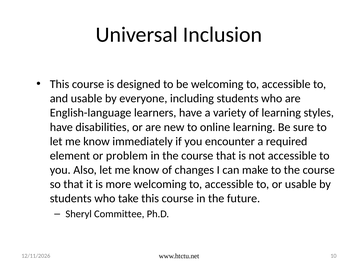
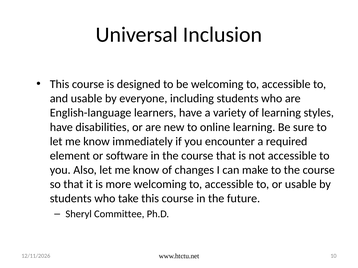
problem: problem -> software (127, 156)
